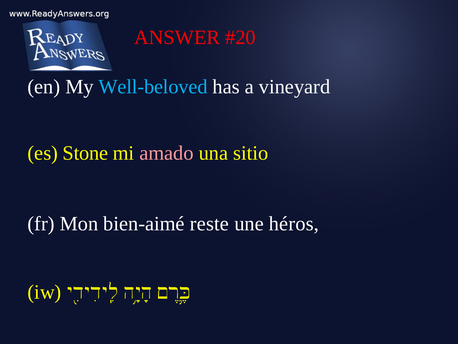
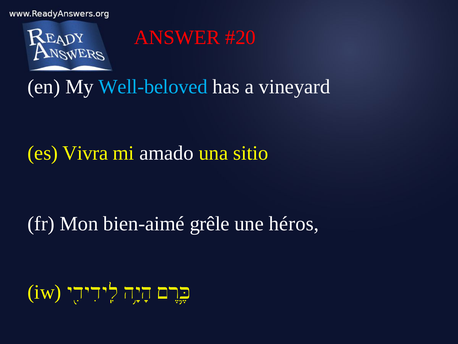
Stone: Stone -> Vivra (85, 153)
amado colour: pink -> white (166, 153)
reste: reste -> grêle (210, 223)
